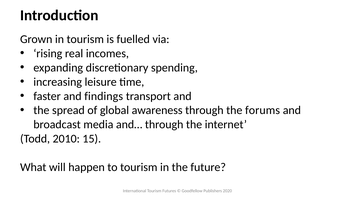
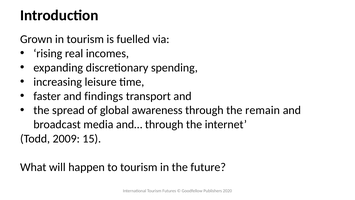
forums: forums -> remain (263, 110)
2010: 2010 -> 2009 (66, 139)
